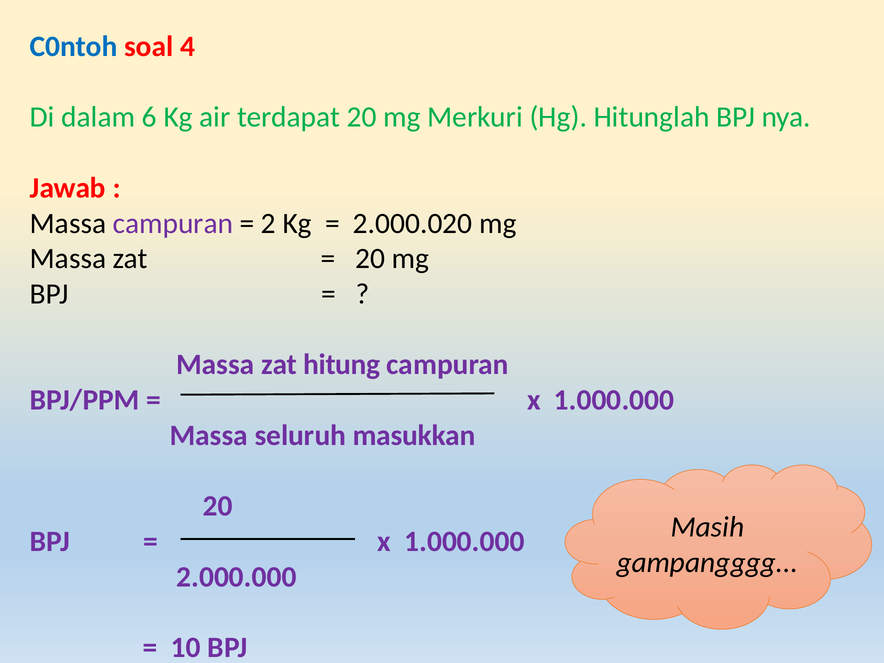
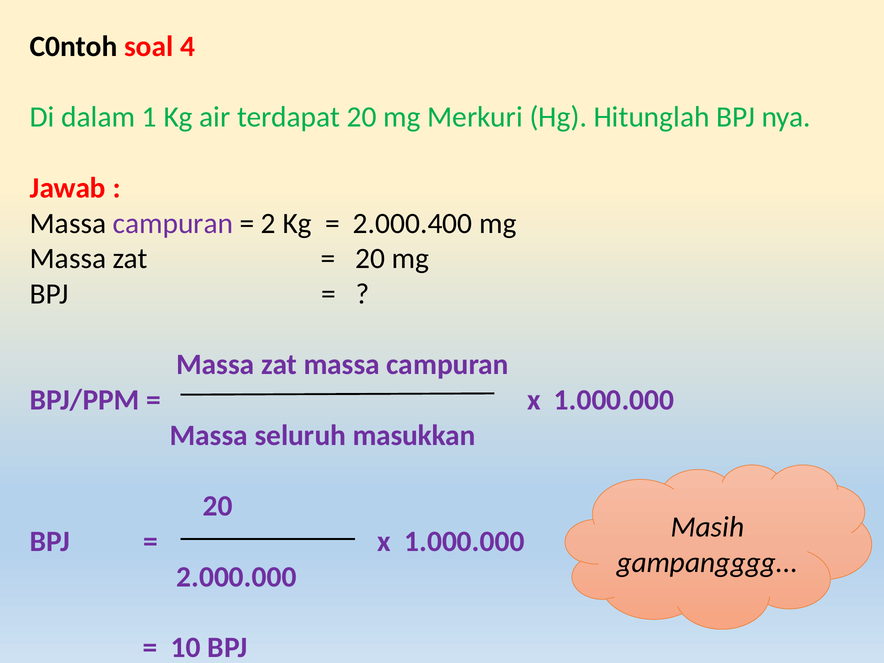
C0ntoh colour: blue -> black (74, 46)
6: 6 -> 1 (149, 117)
2.000.020: 2.000.020 -> 2.000.400 (413, 223)
zat hitung: hitung -> massa (342, 365)
